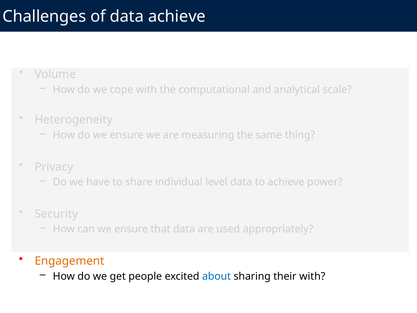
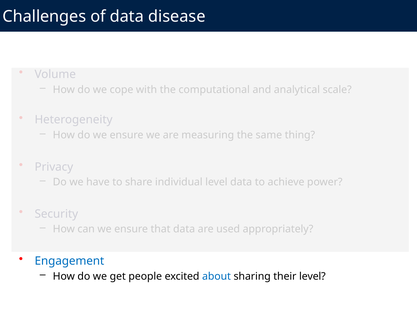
data achieve: achieve -> disease (177, 17)
Engagement colour: orange -> blue (69, 261)
their with: with -> level (312, 276)
